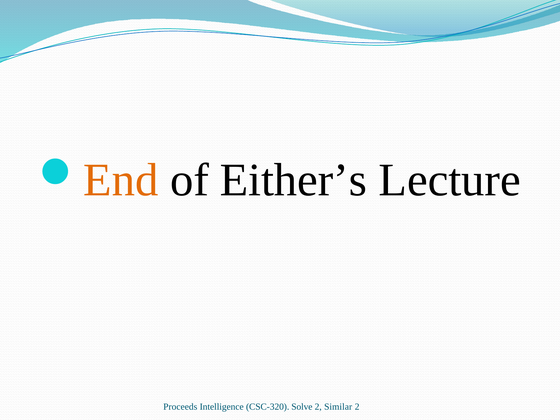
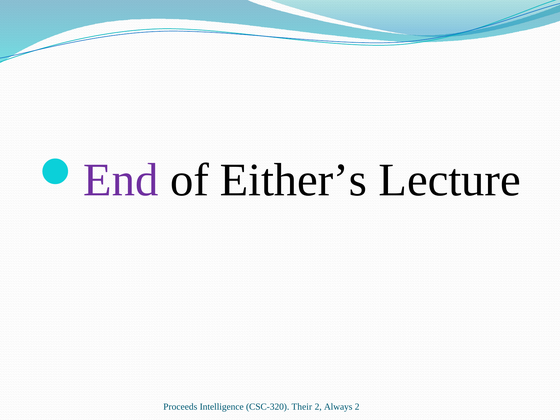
End colour: orange -> purple (121, 180)
Solve: Solve -> Their (302, 407)
Similar: Similar -> Always (338, 407)
